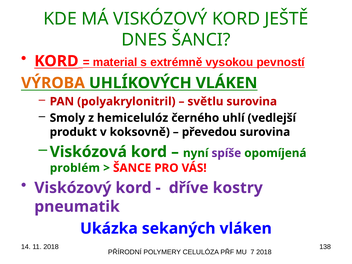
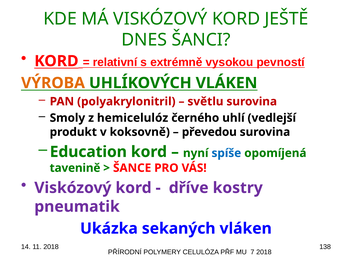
material: material -> relativní (115, 62)
Viskózová: Viskózová -> Education (88, 152)
spíše colour: purple -> blue (226, 153)
problém: problém -> tavenině (75, 168)
